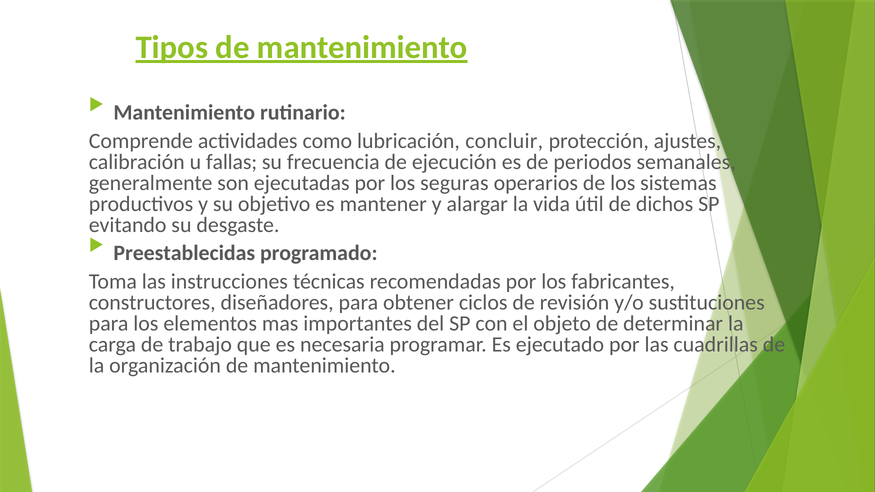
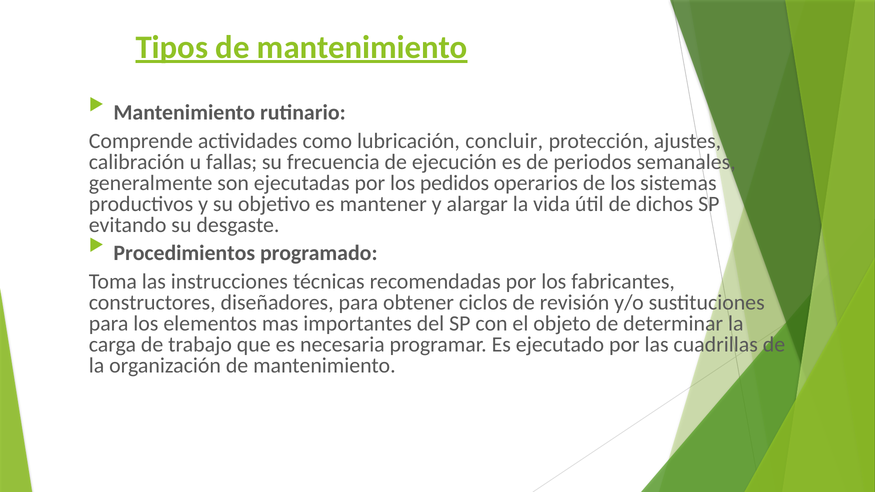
seguras: seguras -> pedidos (455, 183)
Preestablecidas: Preestablecidas -> Procedimientos (184, 253)
